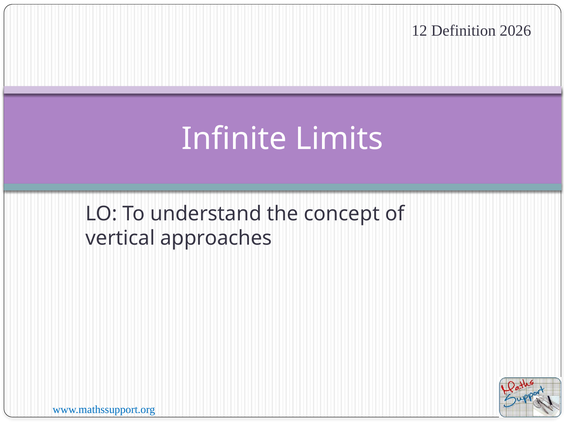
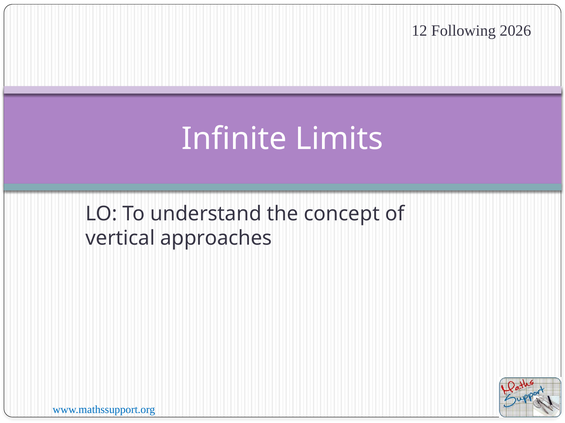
Definition: Definition -> Following (464, 31)
